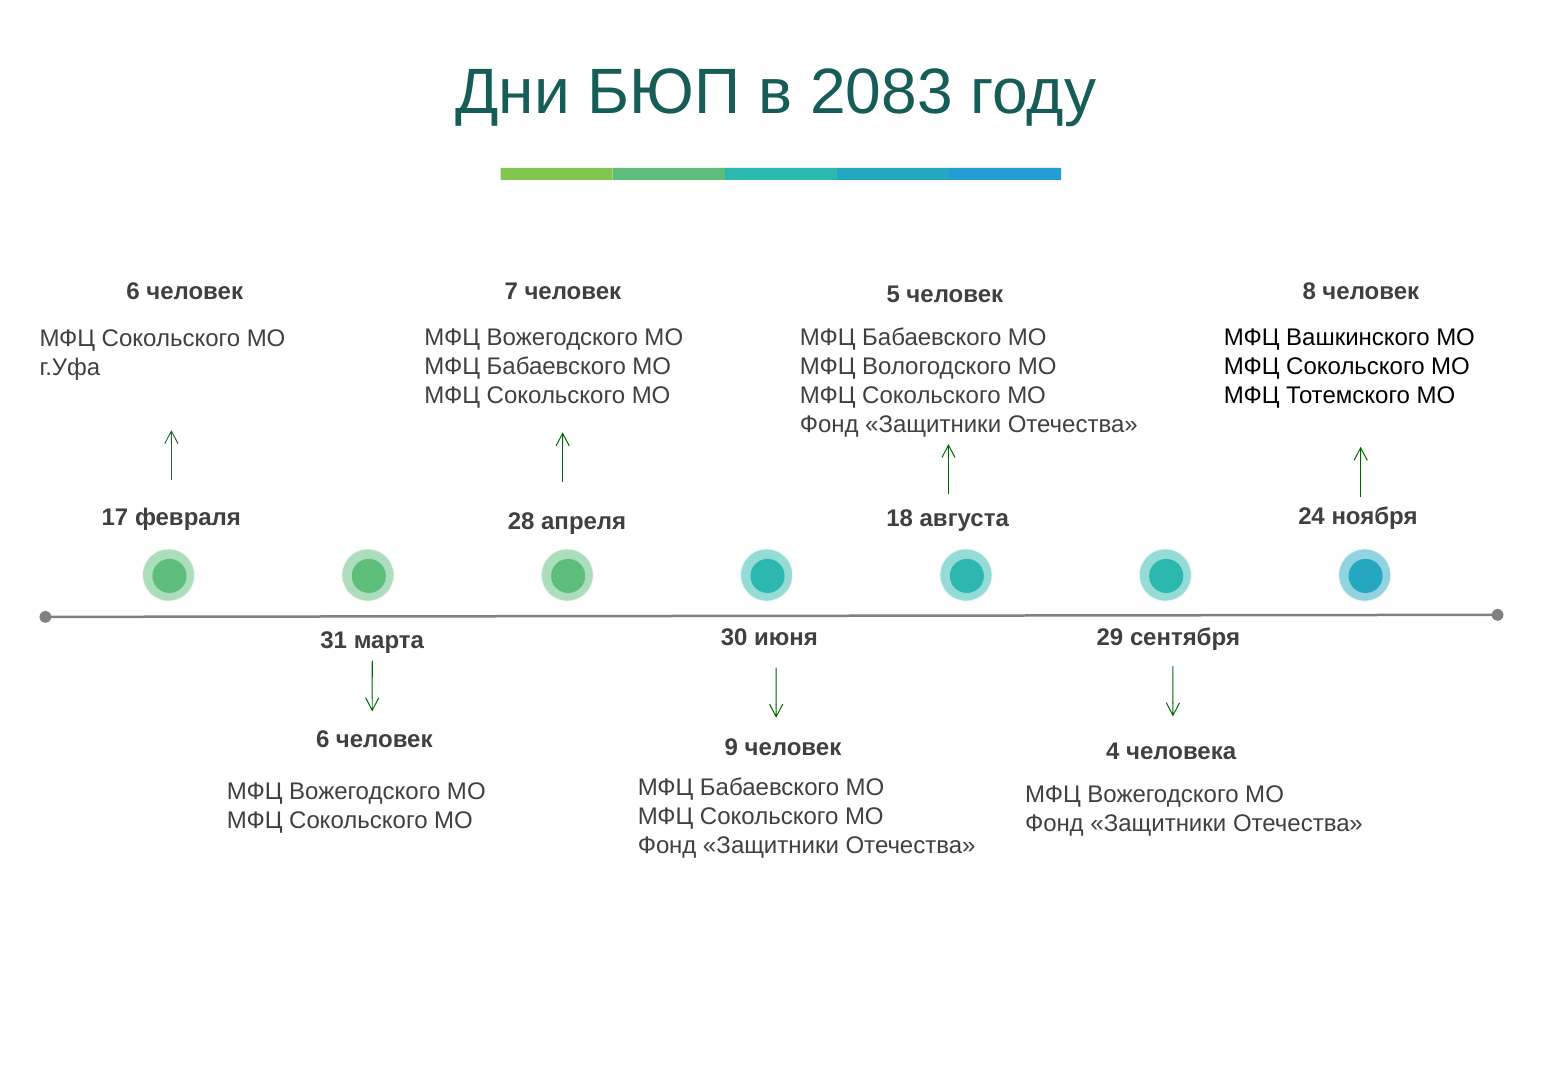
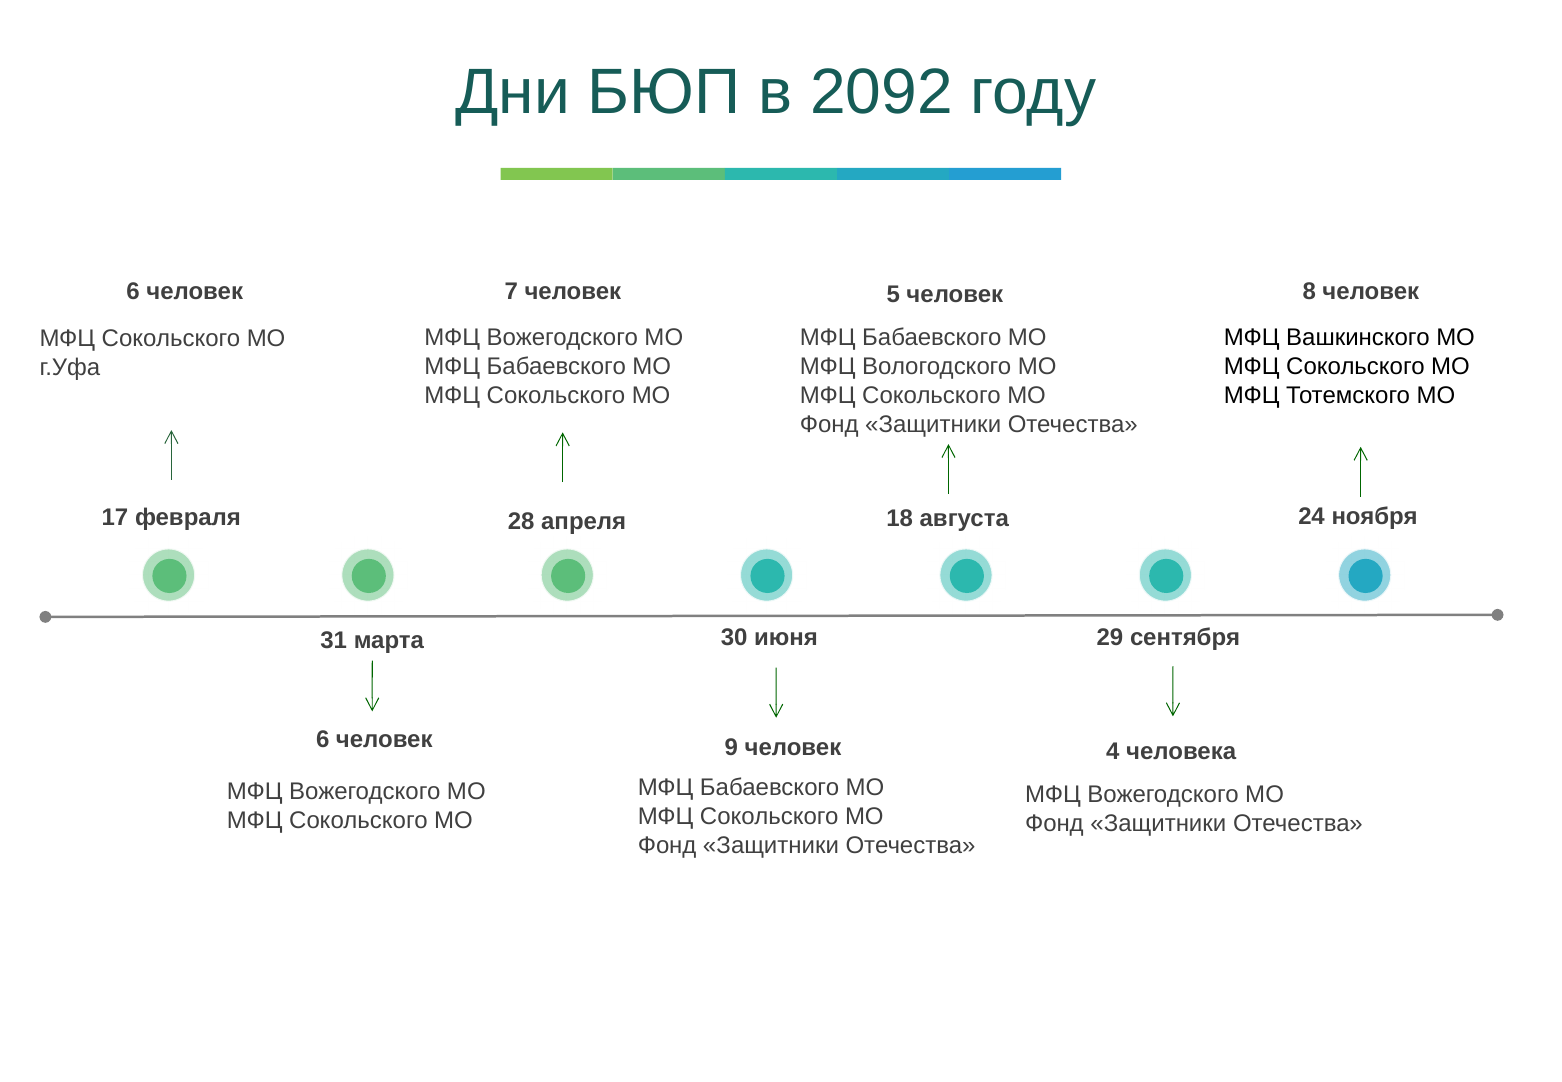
2083: 2083 -> 2092 (881, 92)
